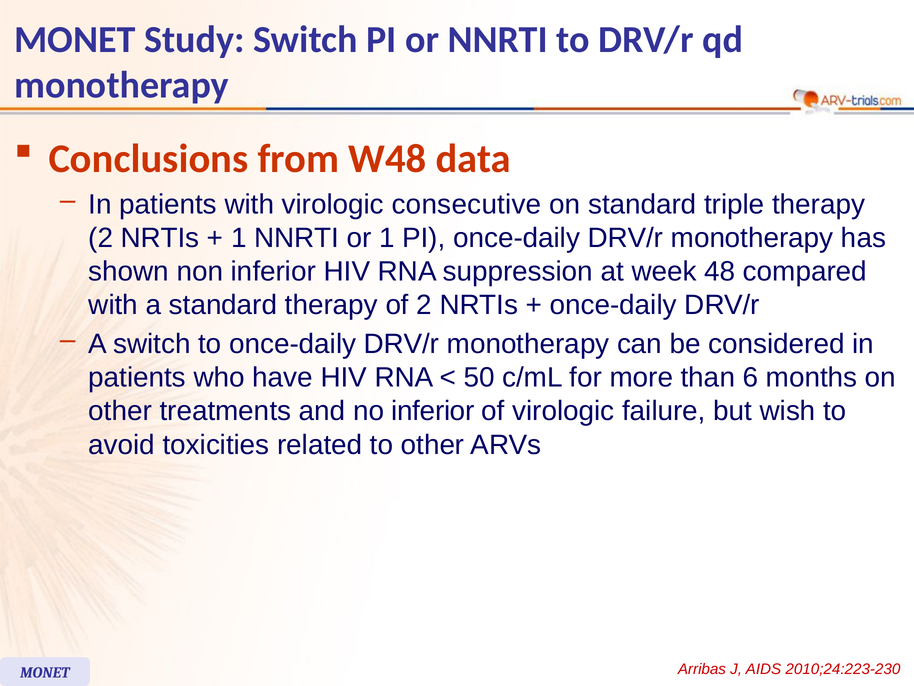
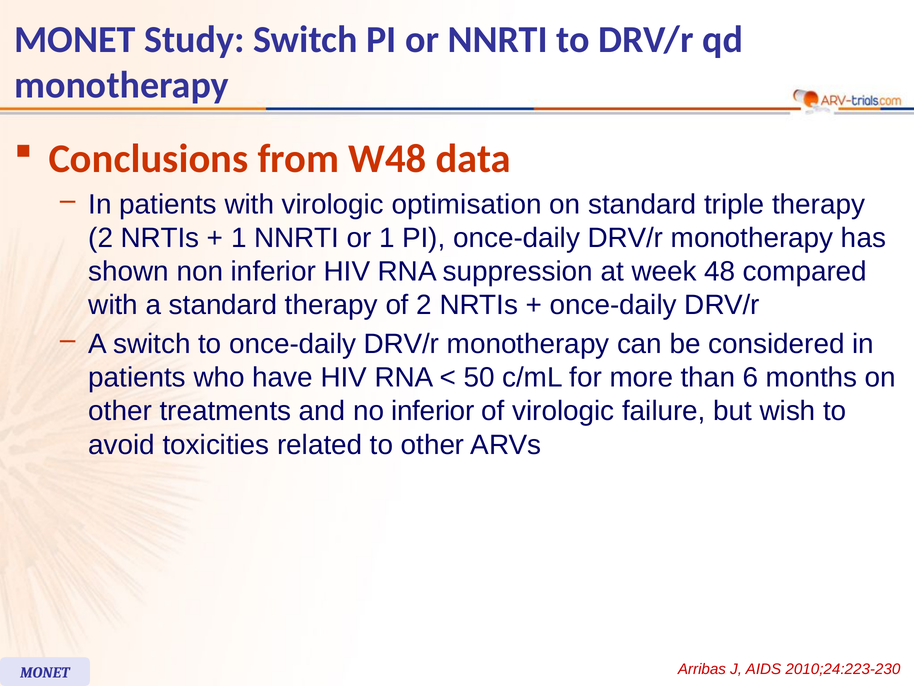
consecutive: consecutive -> optimisation (467, 204)
